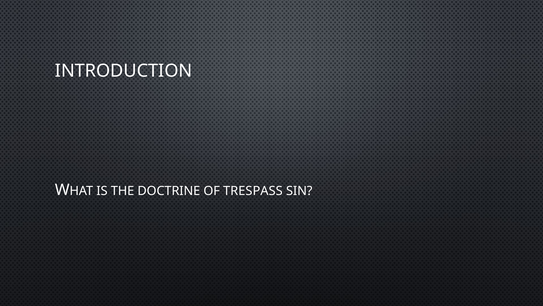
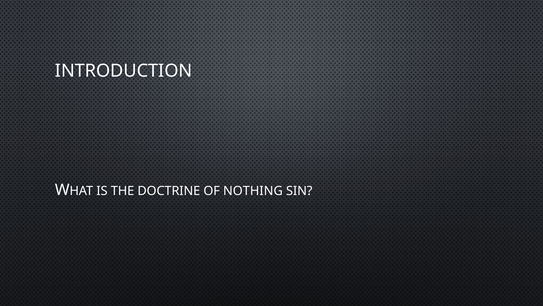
TRESPASS: TRESPASS -> NOTHING (253, 190)
